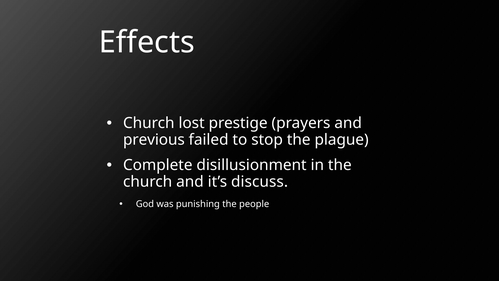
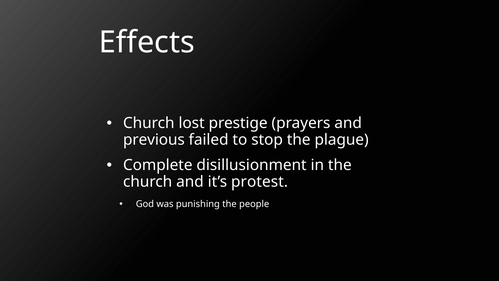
discuss: discuss -> protest (260, 182)
